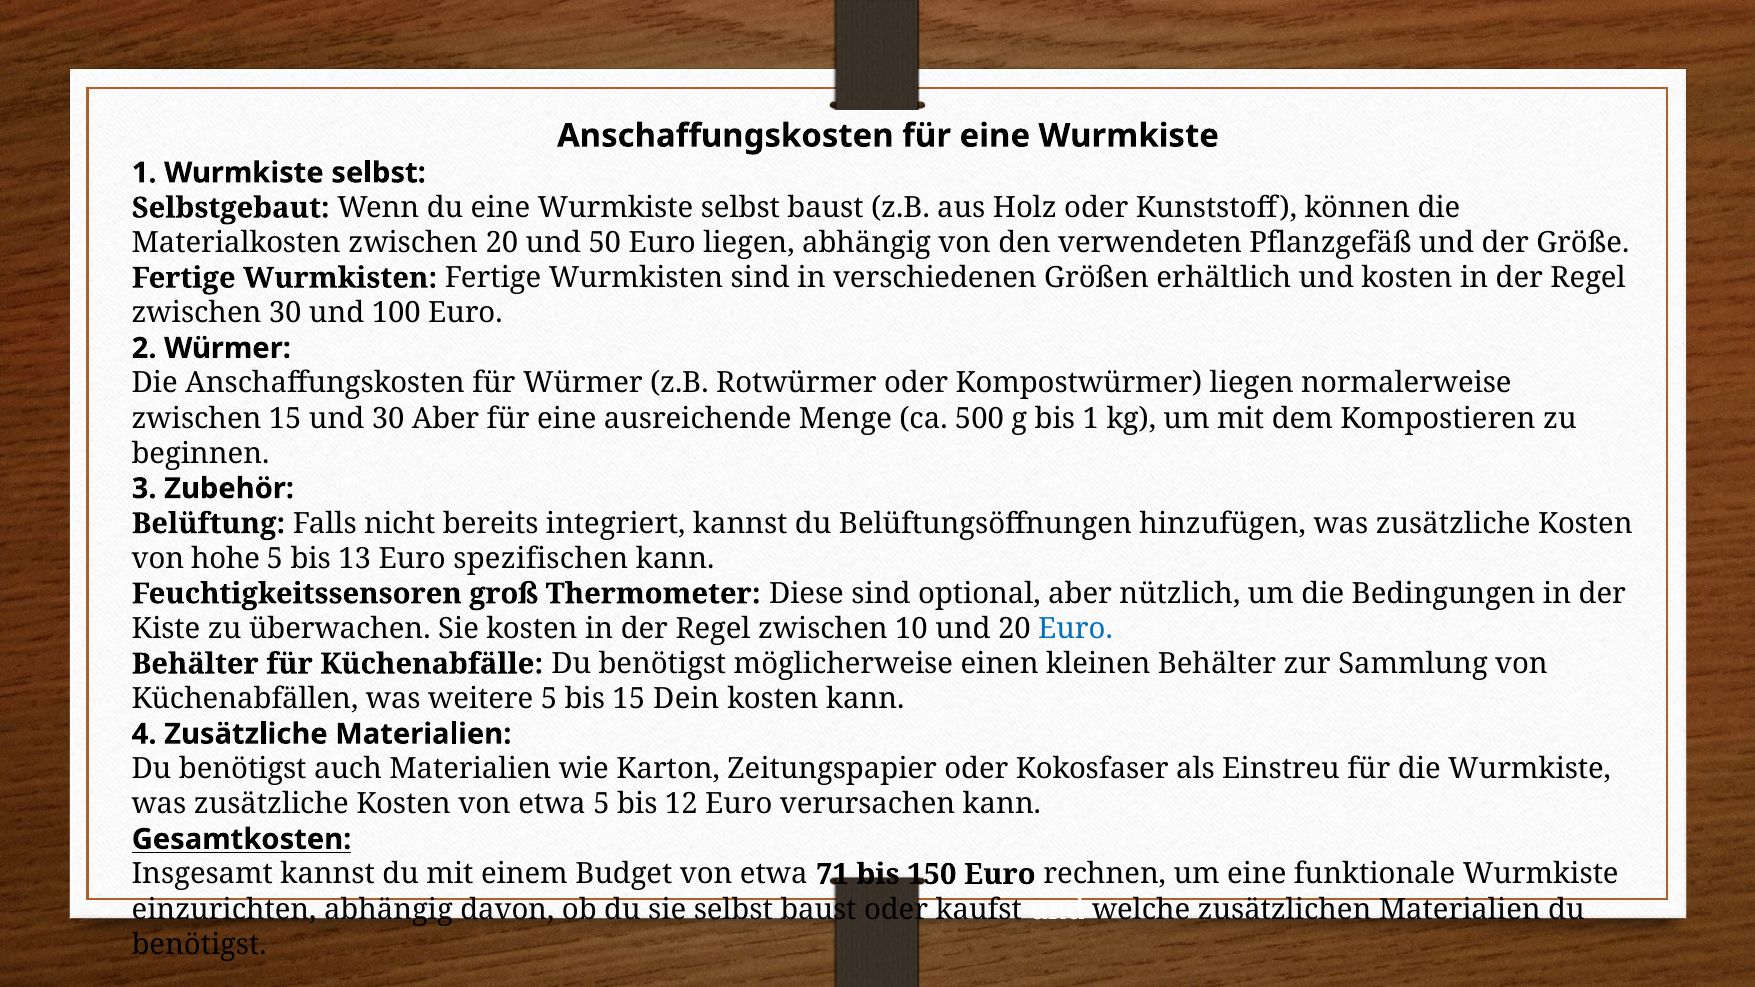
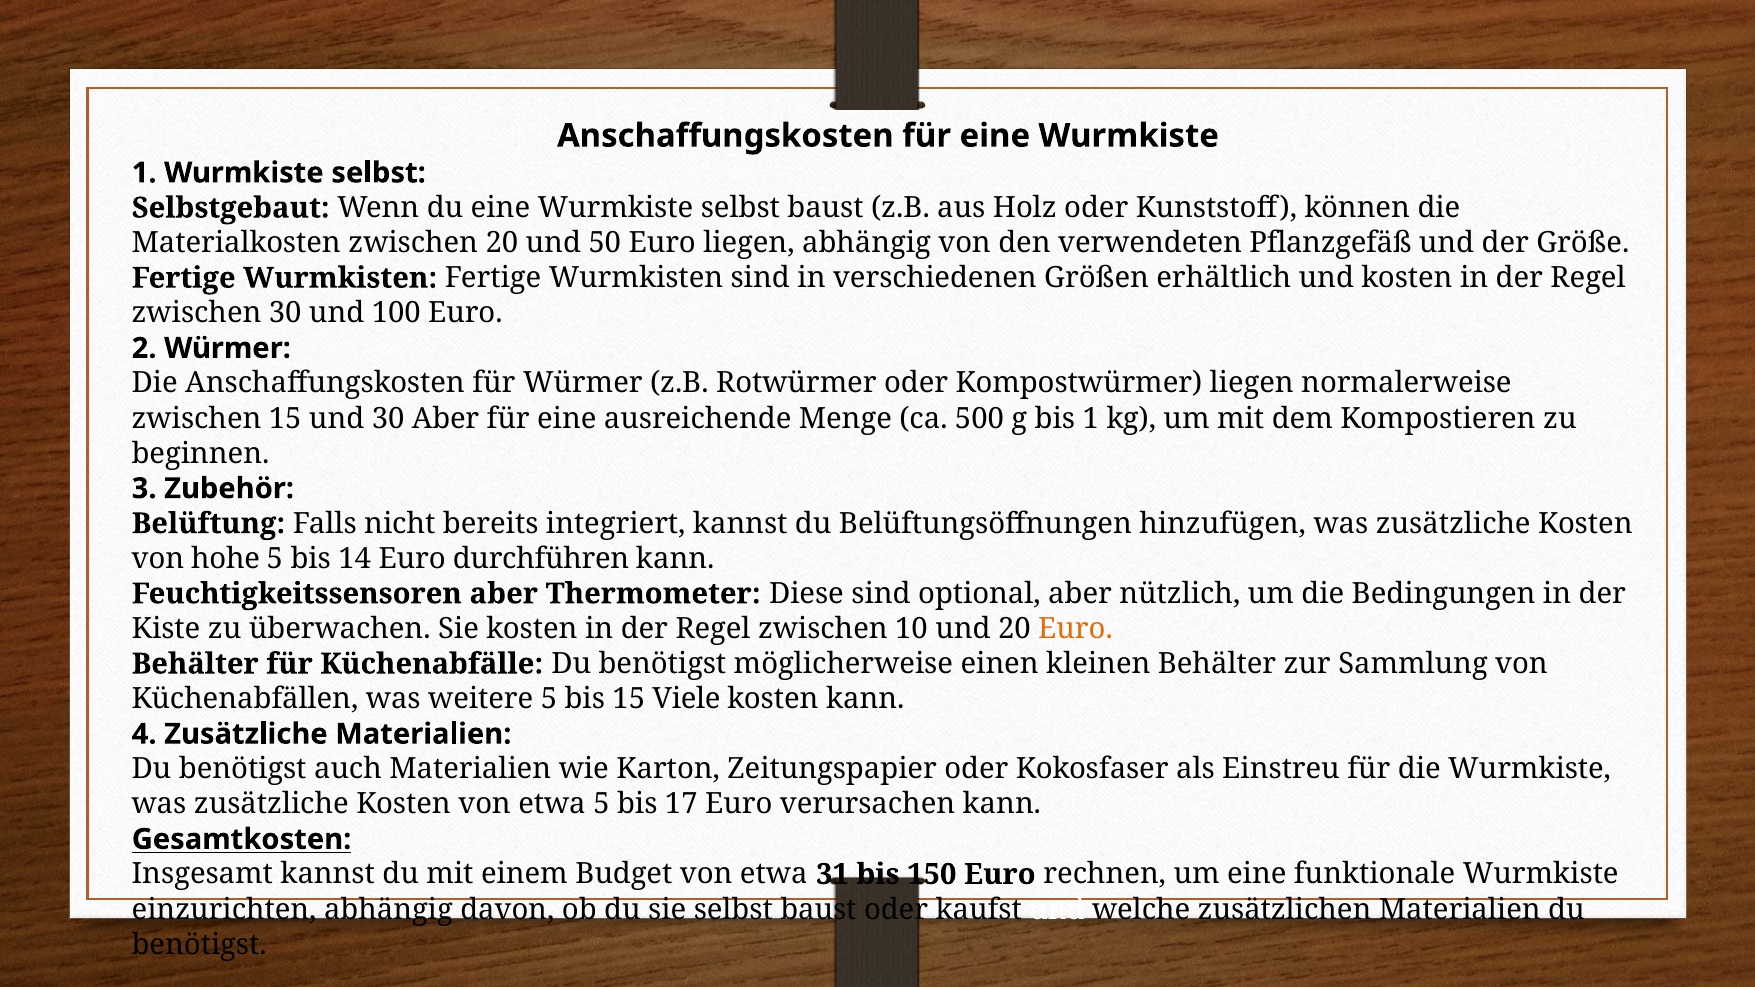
13: 13 -> 14 (355, 559)
spezifischen: spezifischen -> durchführen (541, 559)
Feuchtigkeitssensoren groß: groß -> aber (504, 594)
Euro colour: blue -> orange (1076, 629)
Dein: Dein -> Viele (686, 699)
12: 12 -> 17 (681, 804)
71: 71 -> 31 (832, 875)
